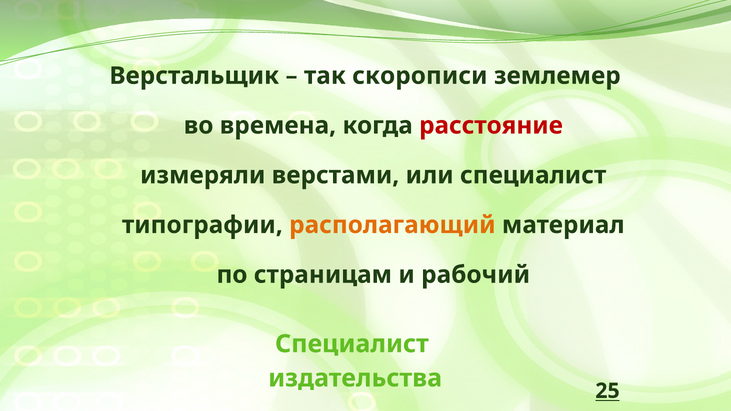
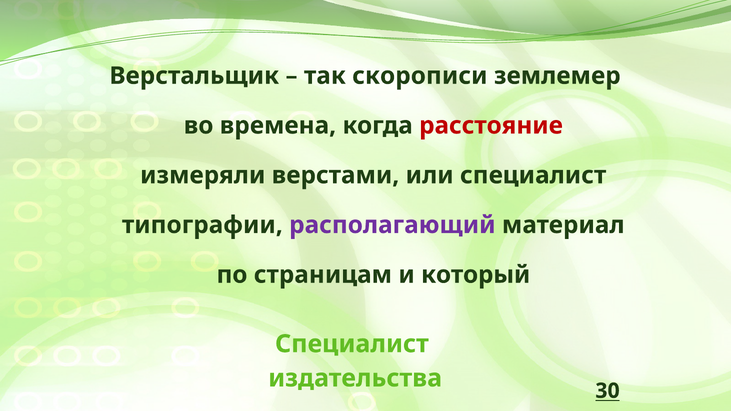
располагающий colour: orange -> purple (392, 225)
рабочий: рабочий -> который (476, 275)
25: 25 -> 30 (608, 391)
